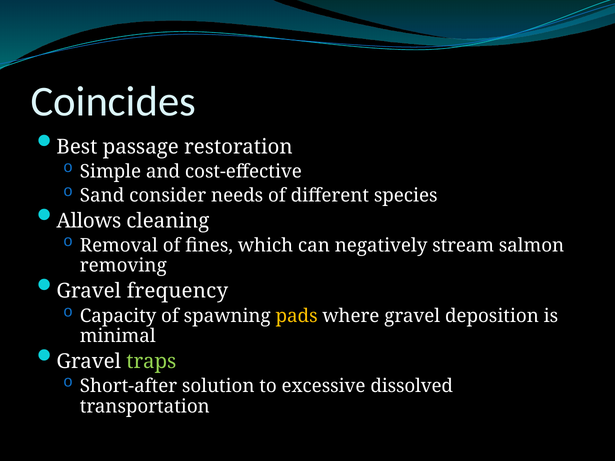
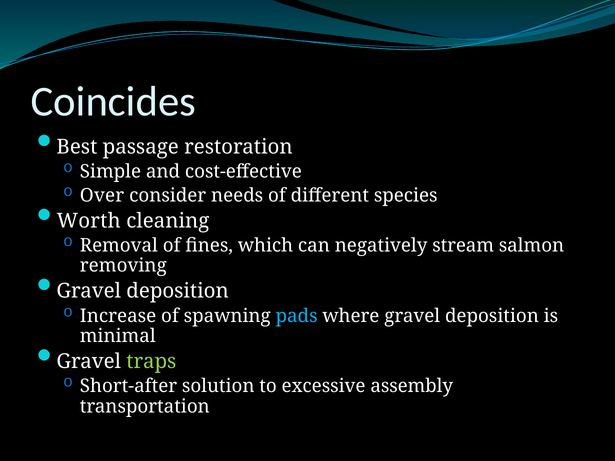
Sand: Sand -> Over (102, 196)
Allows: Allows -> Worth (89, 221)
frequency: frequency -> deposition (178, 291)
Capacity: Capacity -> Increase (118, 316)
pads colour: yellow -> light blue (297, 316)
dissolved: dissolved -> assembly (412, 386)
